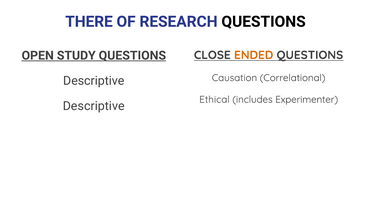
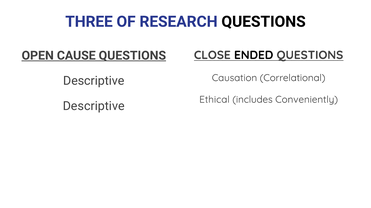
THERE: THERE -> THREE (89, 22)
ENDED colour: orange -> black (254, 55)
STUDY: STUDY -> CAUSE (76, 56)
Experimenter: Experimenter -> Conveniently (307, 100)
